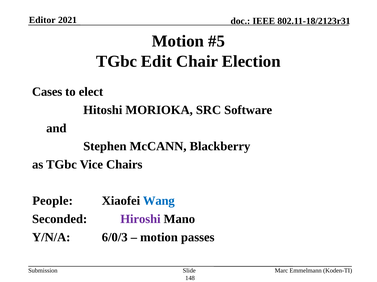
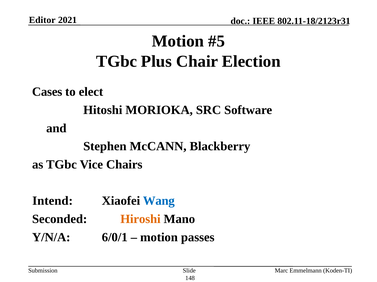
Edit: Edit -> Plus (156, 61)
People: People -> Intend (53, 201)
Hiroshi colour: purple -> orange (140, 220)
6/0/3: 6/0/3 -> 6/0/1 (115, 238)
